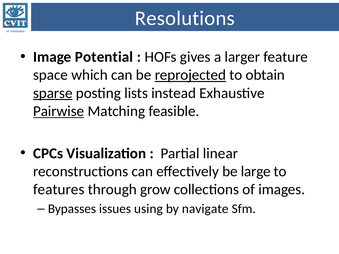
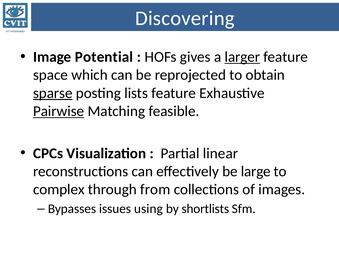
Resolutions: Resolutions -> Discovering (185, 18)
larger underline: none -> present (242, 57)
reprojected underline: present -> none (190, 75)
lists instead: instead -> feature (174, 93)
features: features -> complex (59, 190)
grow: grow -> from (155, 190)
navigate: navigate -> shortlists (205, 209)
